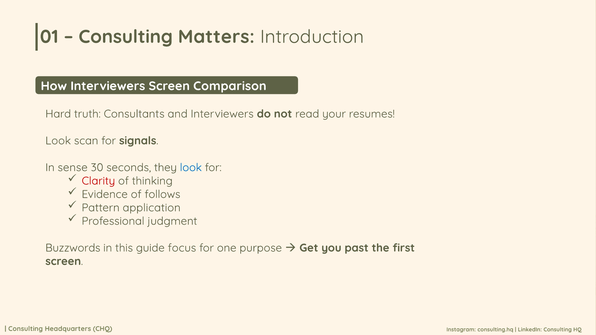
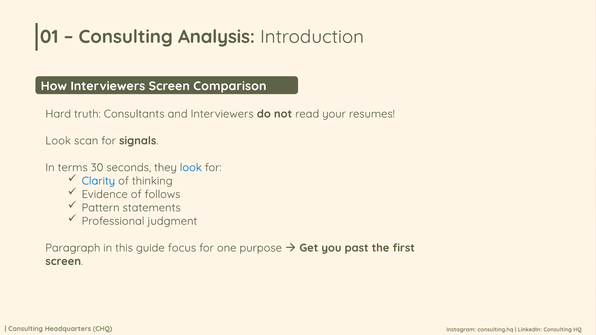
Matters: Matters -> Analysis (216, 37)
sense: sense -> terms (73, 168)
Clarity colour: red -> blue (98, 181)
application: application -> statements (152, 208)
Buzzwords: Buzzwords -> Paragraph (73, 248)
